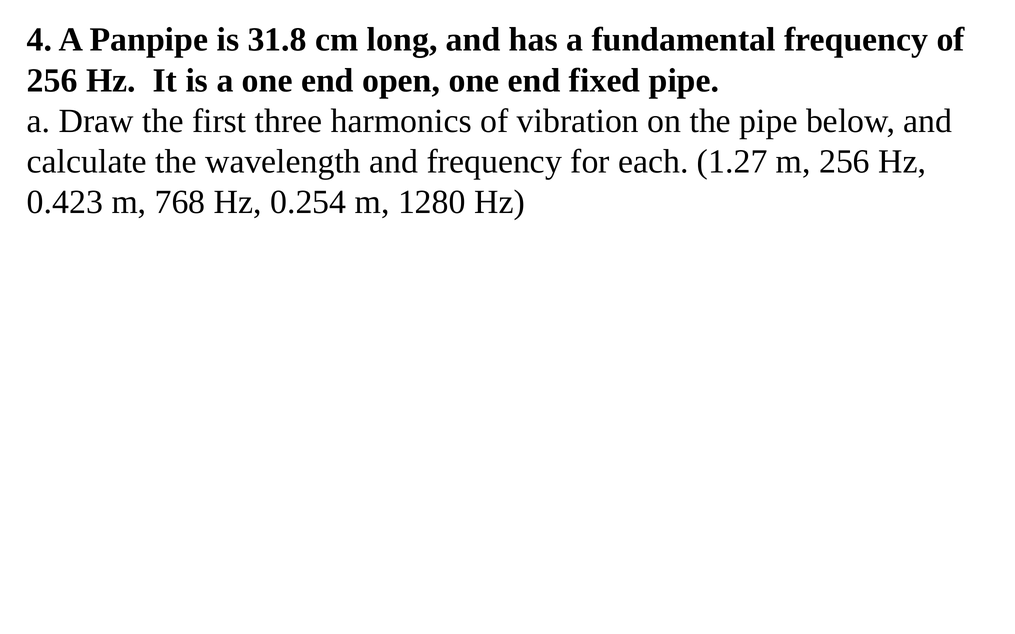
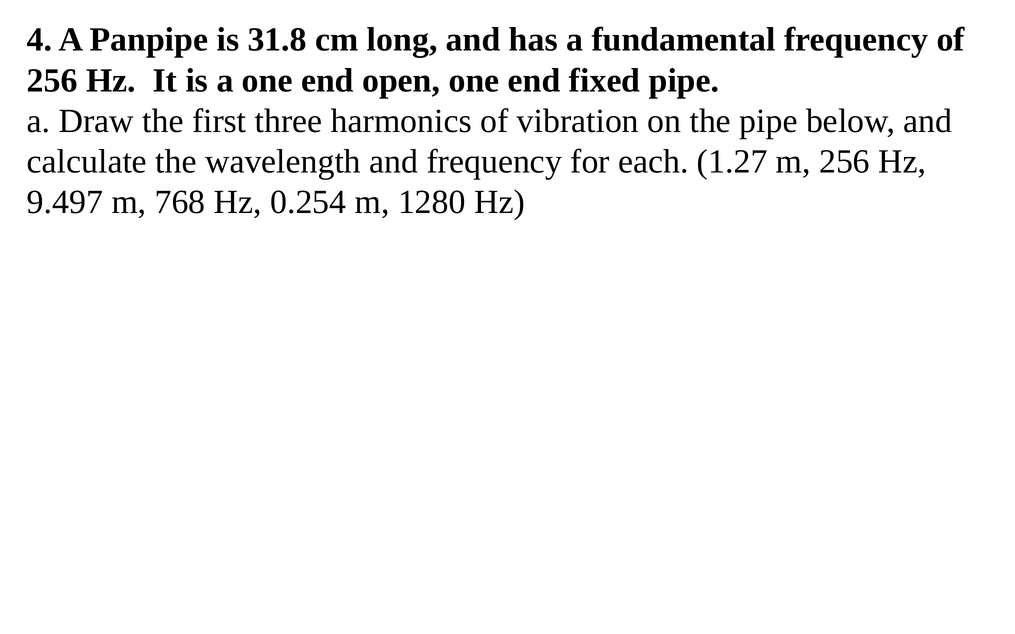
0.423: 0.423 -> 9.497 (65, 202)
